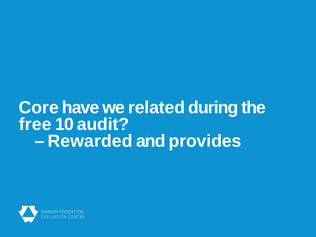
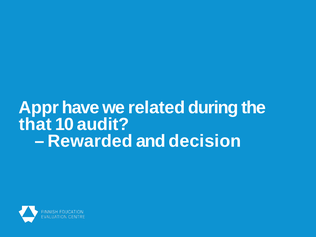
Core: Core -> Appr (39, 107)
free: free -> that (35, 124)
provides: provides -> decision (205, 141)
